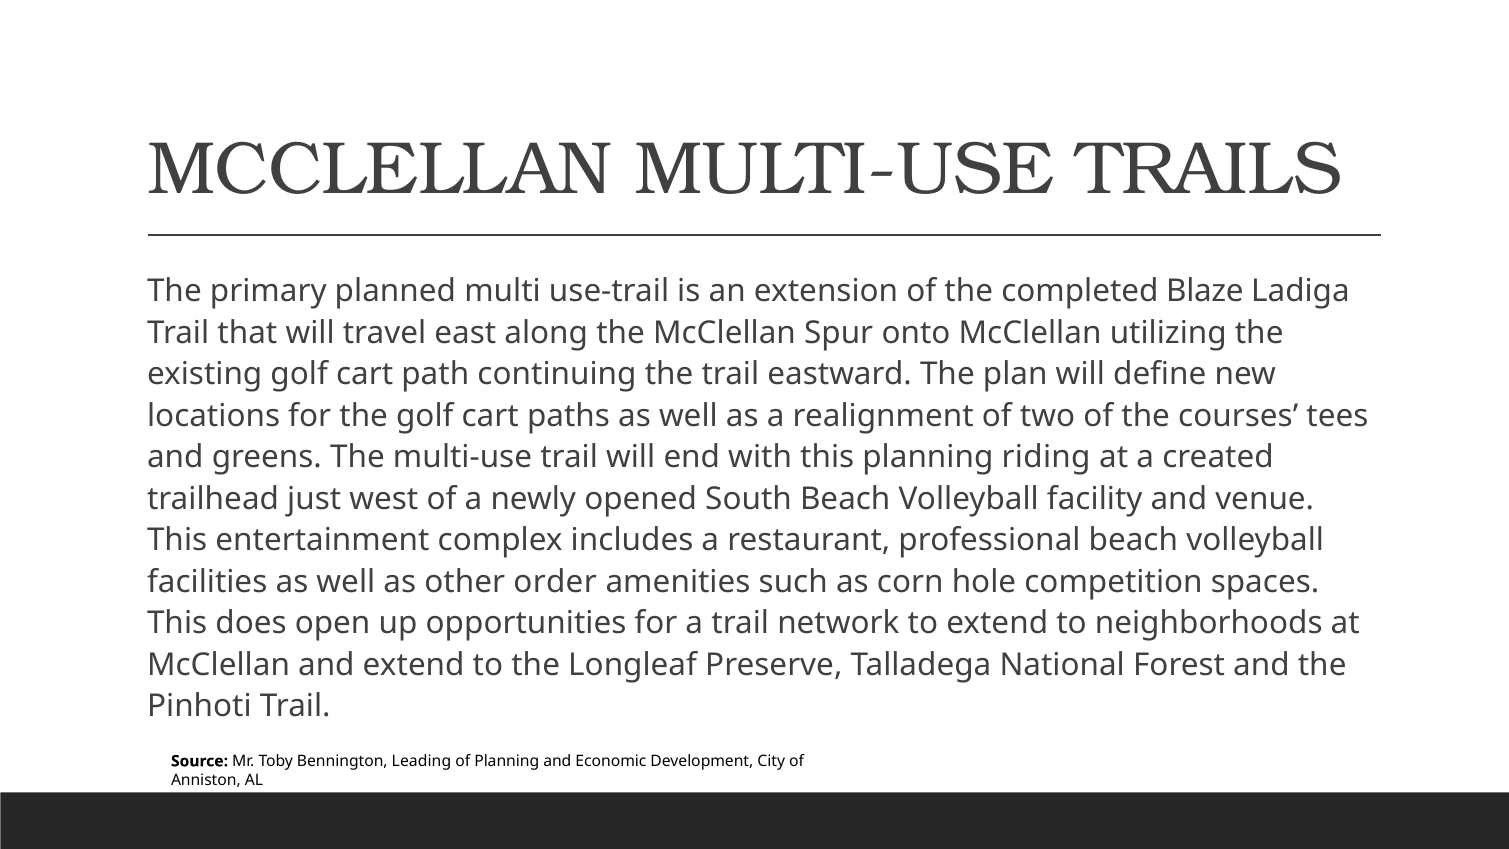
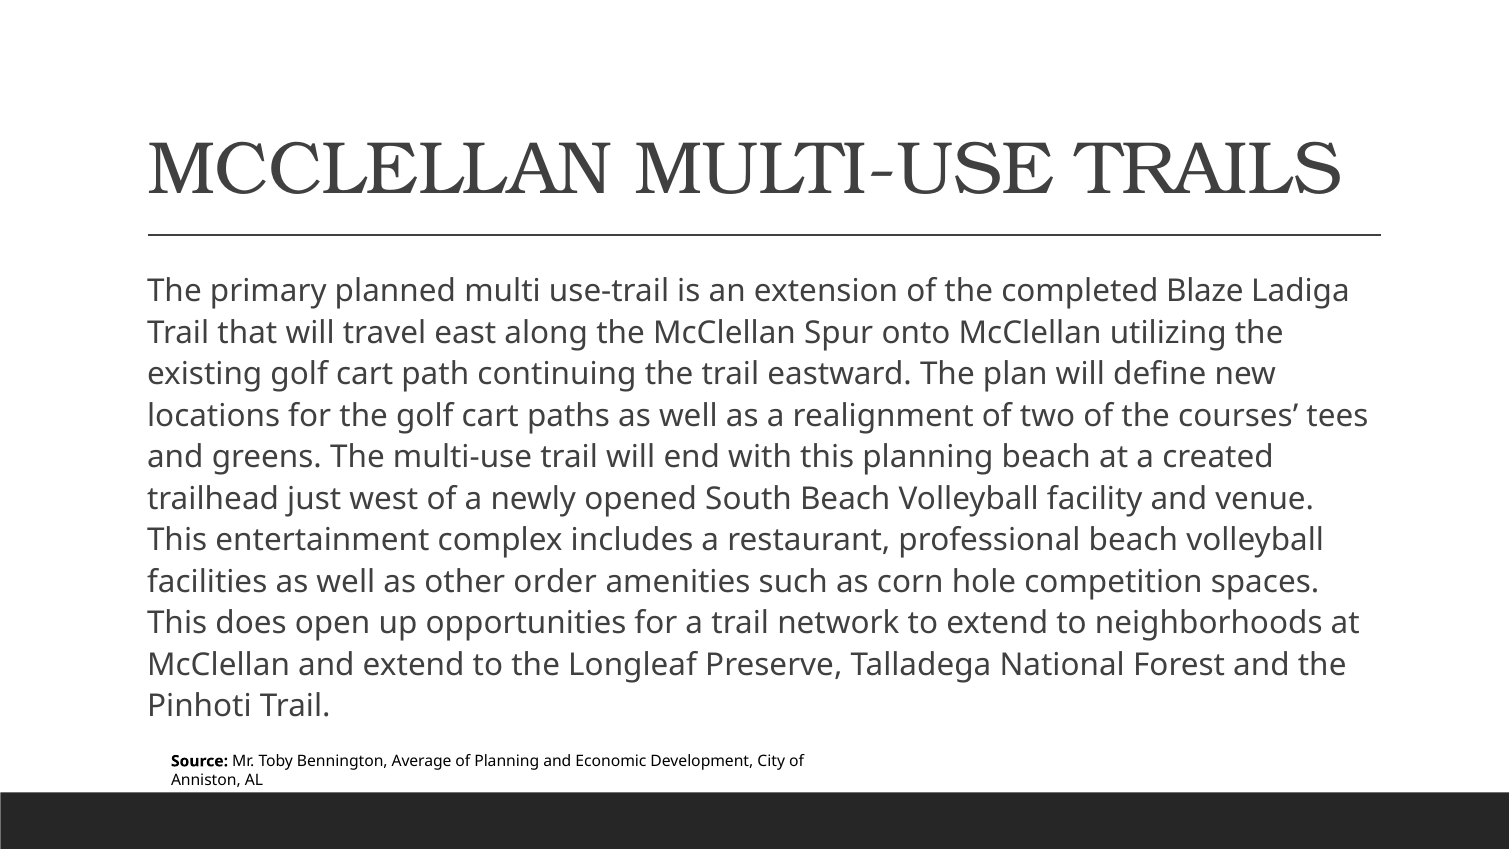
planning riding: riding -> beach (1046, 457)
Leading: Leading -> Average (422, 761)
